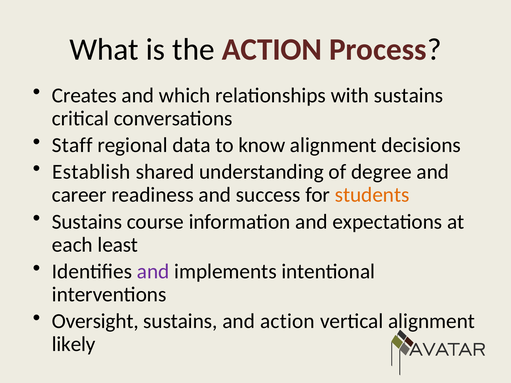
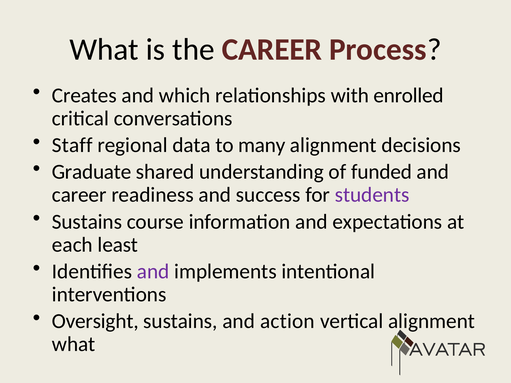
the ACTION: ACTION -> CAREER (272, 49)
with sustains: sustains -> enrolled (409, 95)
know: know -> many (262, 145)
Establish: Establish -> Graduate (92, 172)
degree: degree -> funded (382, 172)
students colour: orange -> purple (372, 195)
likely: likely -> what (74, 344)
